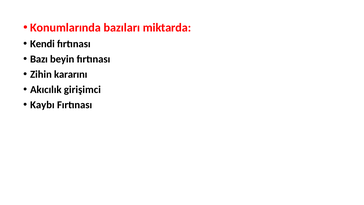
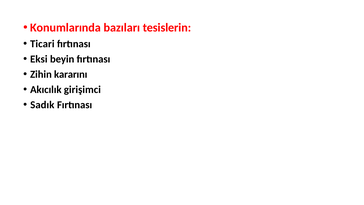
miktarda: miktarda -> tesislerin (167, 28)
Kendi: Kendi -> Ticari (42, 44)
Bazı: Bazı -> Eksi (39, 59)
Kaybı: Kaybı -> Sadık (42, 105)
